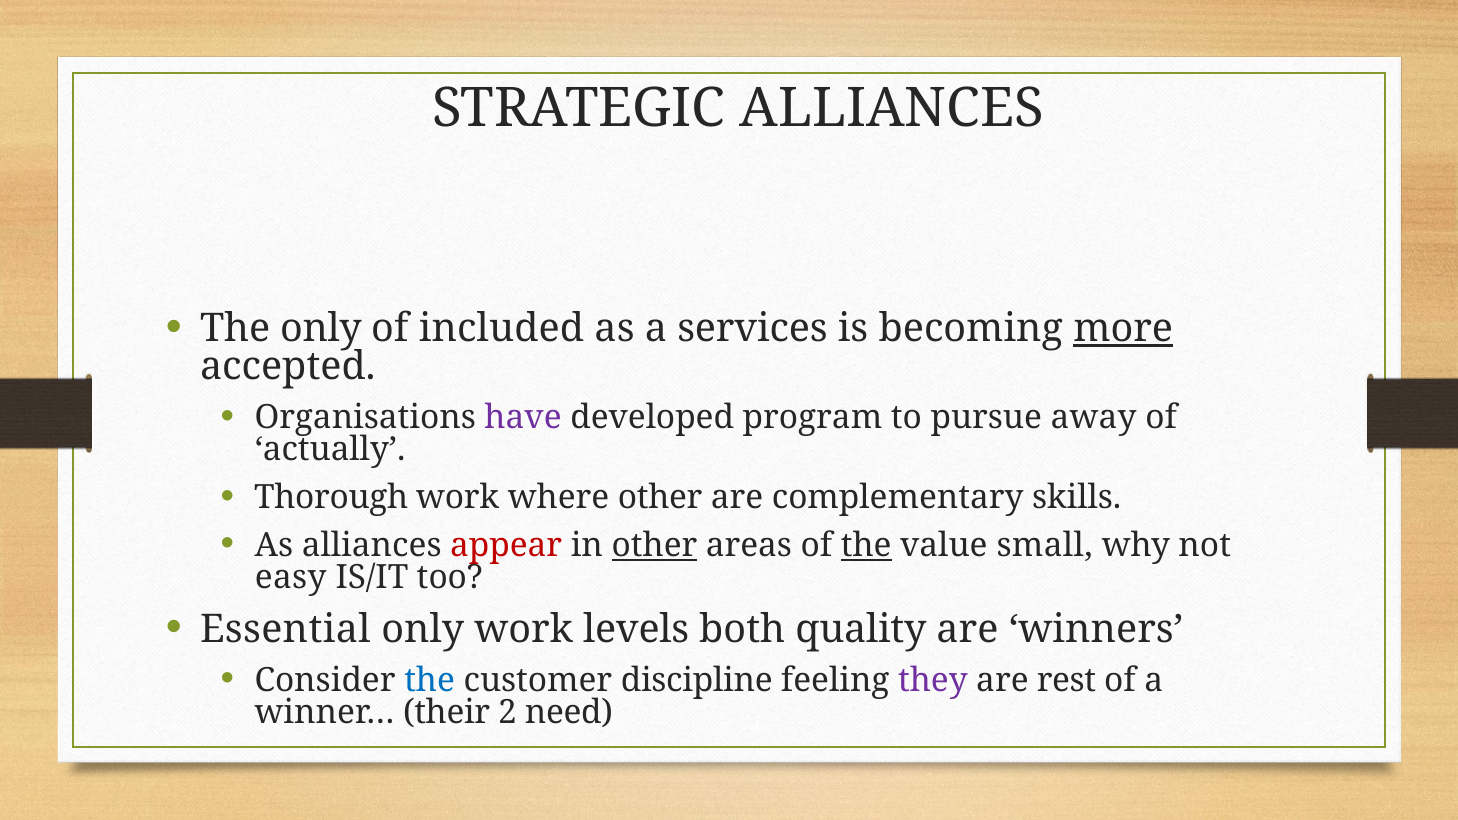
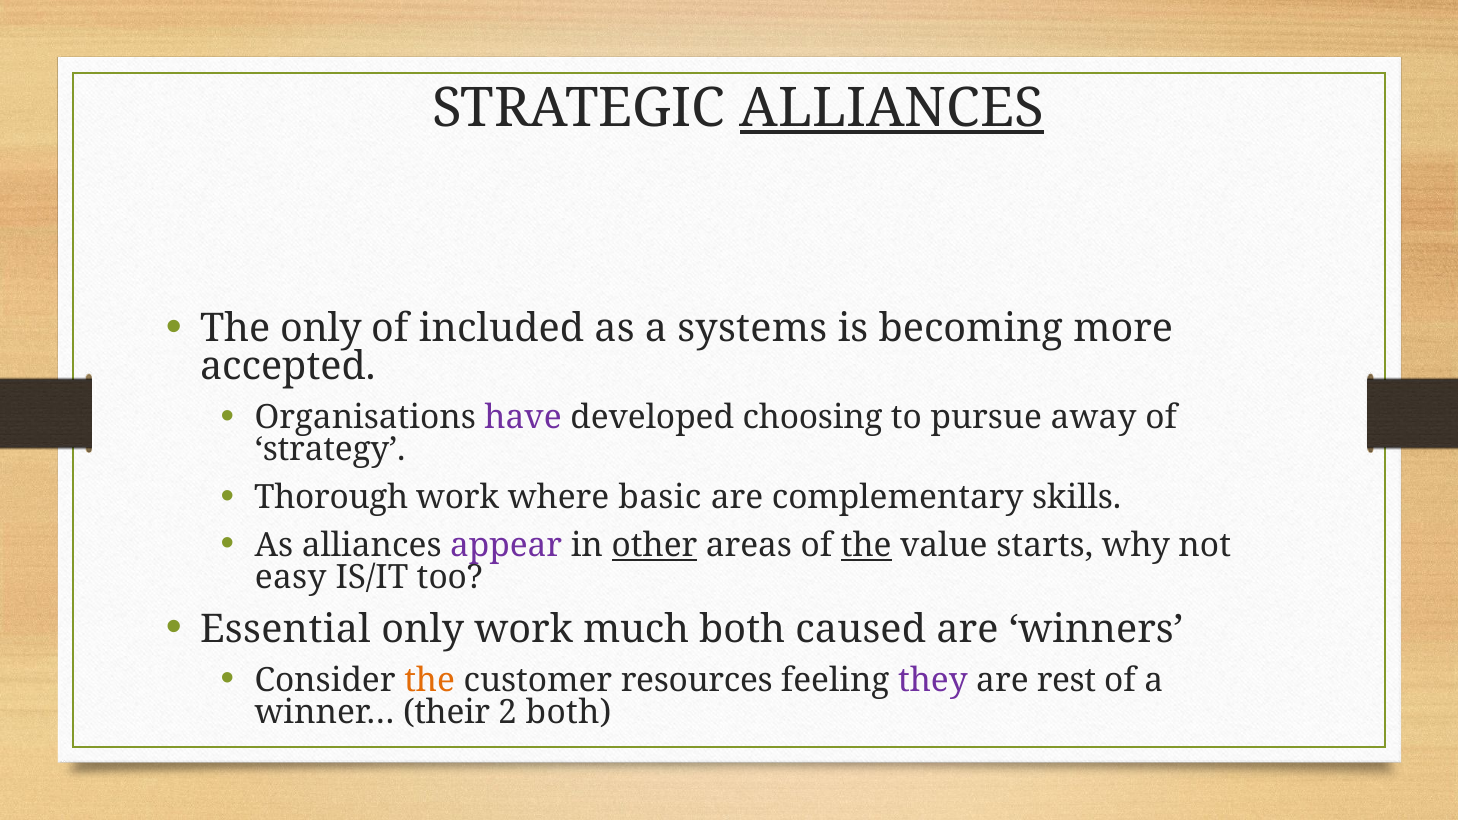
ALLIANCES underline: none -> present (892, 109)
services: services -> systems (752, 329)
more underline: present -> none (1123, 329)
program: program -> choosing (813, 417)
actually: actually -> strategy (330, 450)
where other: other -> basic (660, 497)
appear colour: red -> purple (506, 545)
small: small -> starts (1045, 545)
levels: levels -> much (636, 629)
quality: quality -> caused (861, 629)
the colour: blue -> orange (430, 680)
discipline: discipline -> resources (697, 680)
2 need: need -> both (569, 712)
